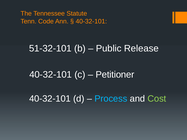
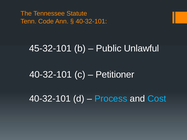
51-32-101: 51-32-101 -> 45-32-101 (50, 49)
Release: Release -> Unlawful (141, 49)
Cost colour: light green -> light blue (157, 99)
